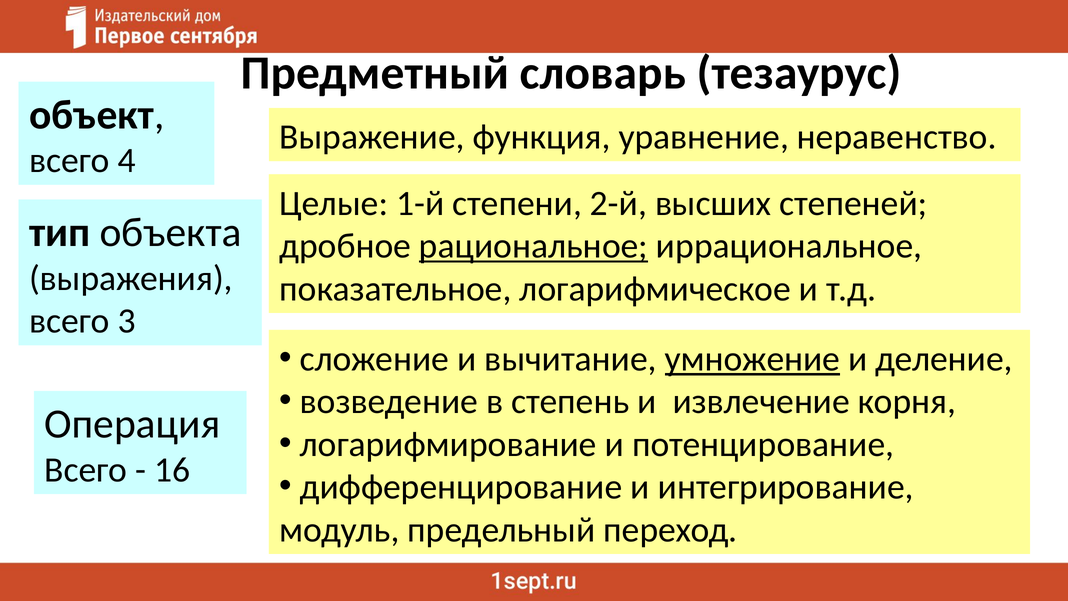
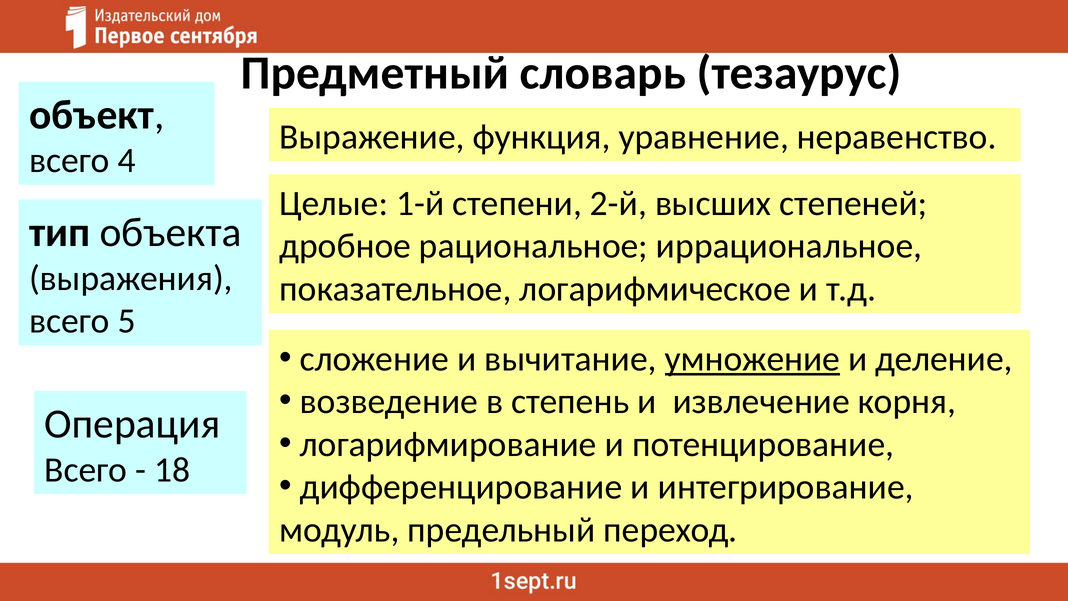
рациональное underline: present -> none (533, 246)
3: 3 -> 5 (127, 321)
16: 16 -> 18 (172, 470)
